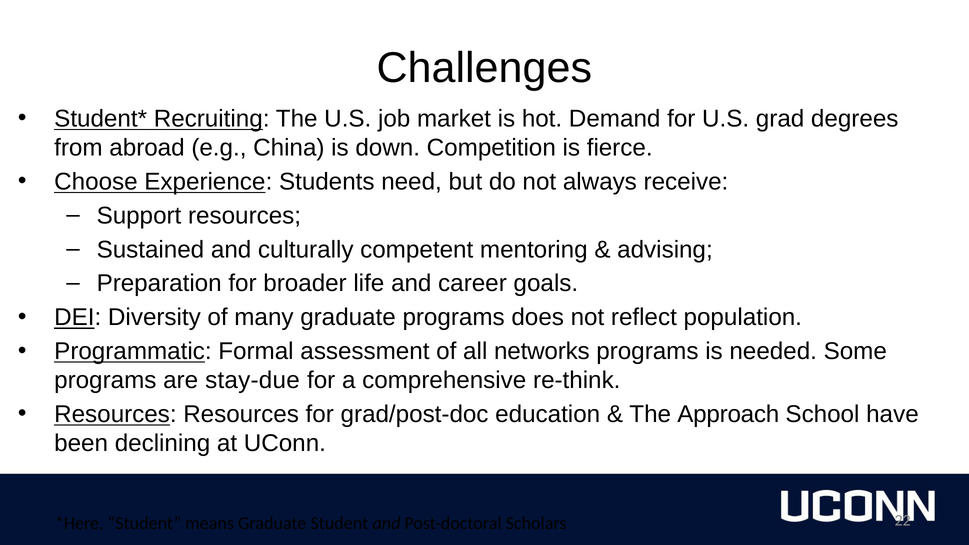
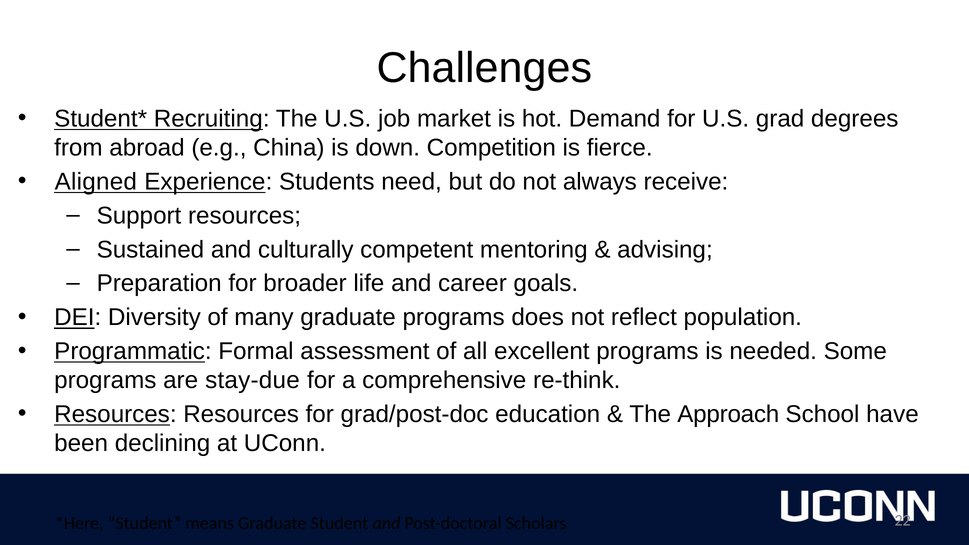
Choose: Choose -> Aligned (96, 182)
networks: networks -> excellent (542, 351)
